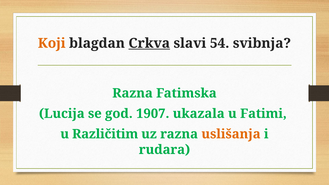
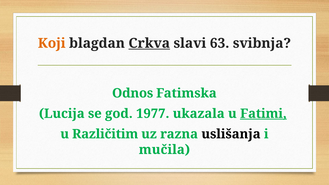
54: 54 -> 63 (220, 43)
Razna: Razna -> Odnos (133, 93)
1907: 1907 -> 1977 (153, 114)
Fatimi underline: none -> present (263, 114)
uslišanja colour: orange -> black (231, 134)
rudara: rudara -> mučila (164, 150)
